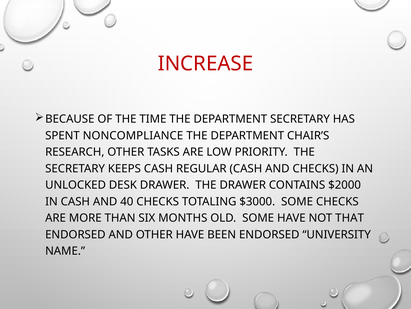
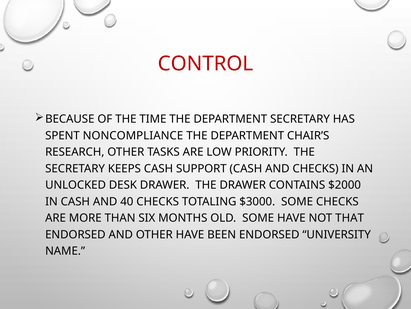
INCREASE: INCREASE -> CONTROL (206, 64)
REGULAR: REGULAR -> SUPPORT (201, 168)
